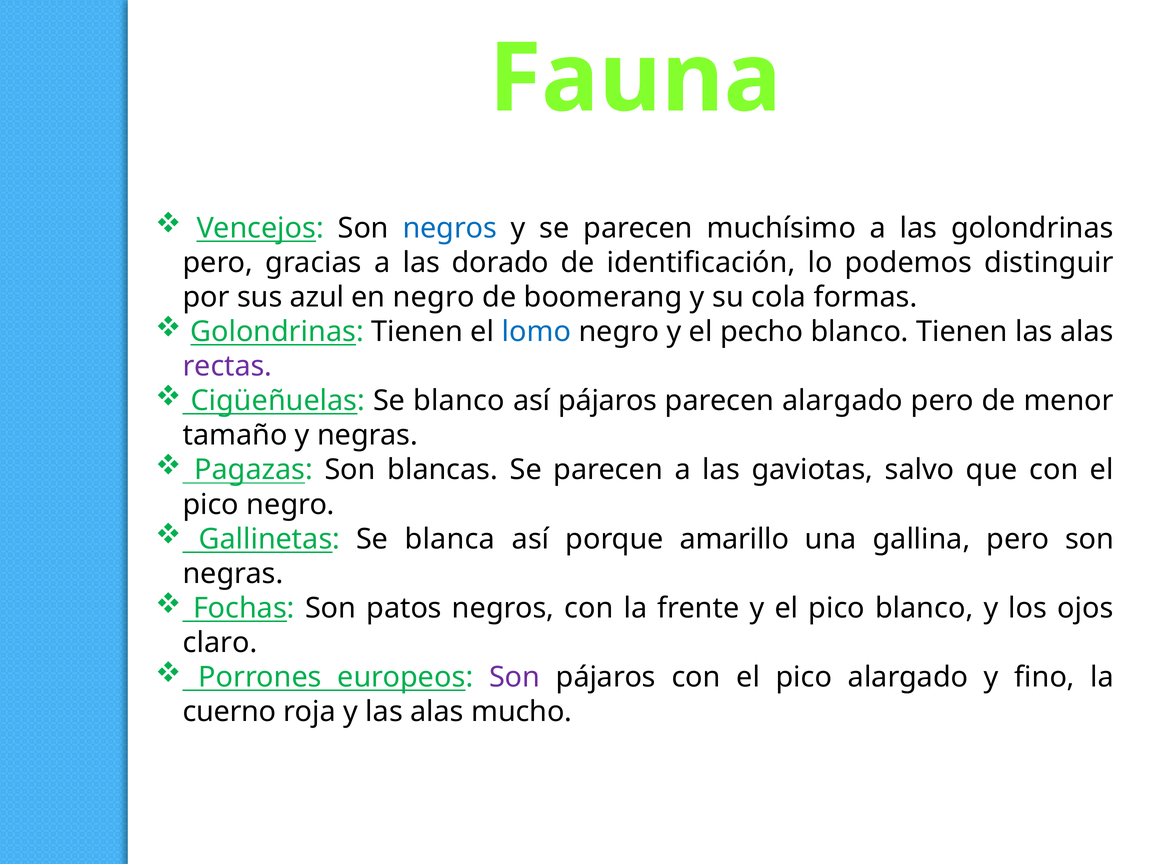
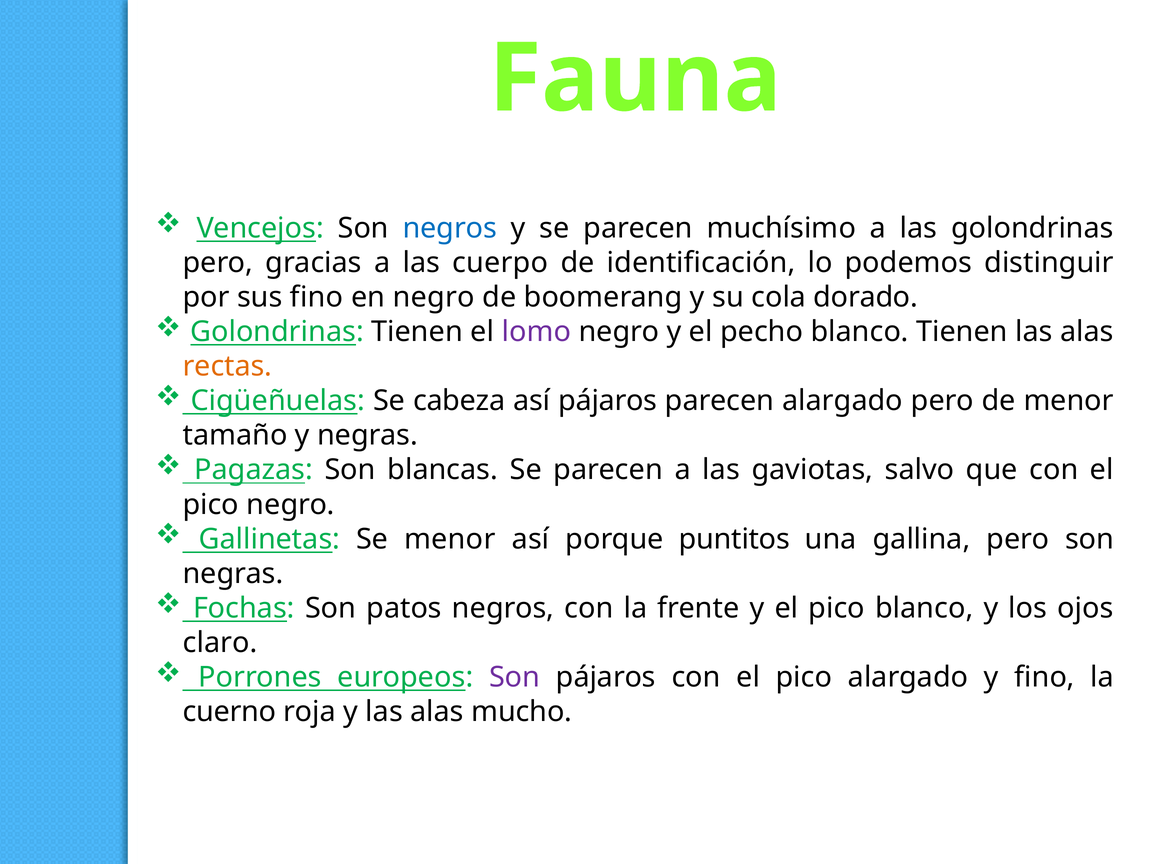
dorado: dorado -> cuerpo (500, 263)
sus azul: azul -> fino (317, 297)
formas: formas -> dorado (866, 297)
lomo colour: blue -> purple (536, 332)
rectas colour: purple -> orange (227, 367)
Se blanco: blanco -> cabeza (459, 401)
Se blanca: blanca -> menor (450, 540)
amarillo: amarillo -> puntitos (734, 540)
